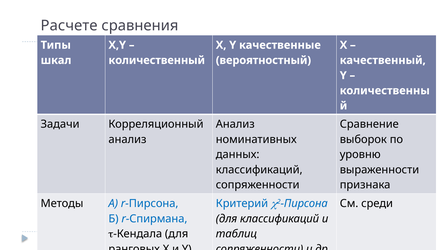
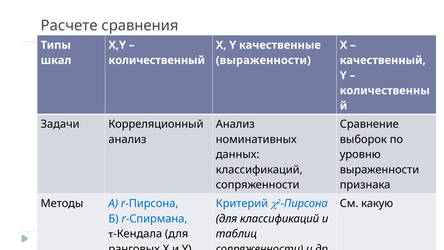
вероятностный: вероятностный -> выраженности (263, 60)
среди: среди -> какую (377, 203)
